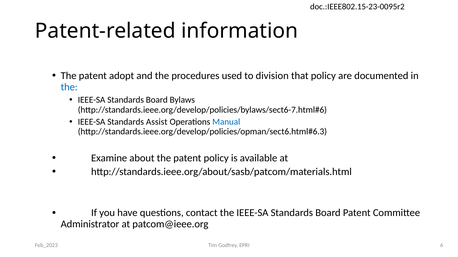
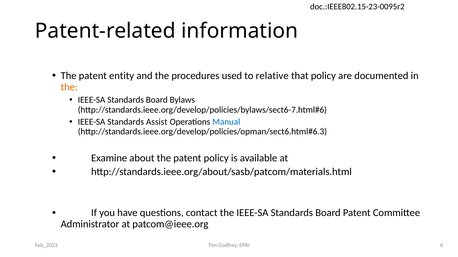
adopt: adopt -> entity (122, 76)
division: division -> relative (272, 76)
the colour: blue -> orange (69, 87)
